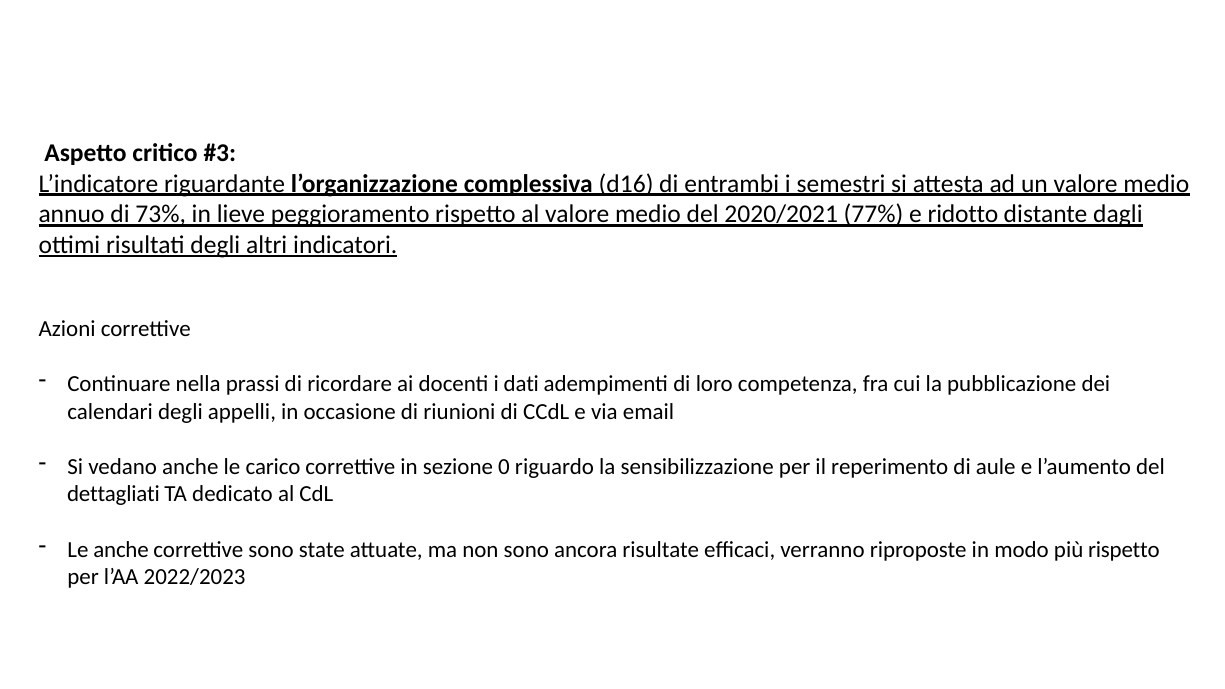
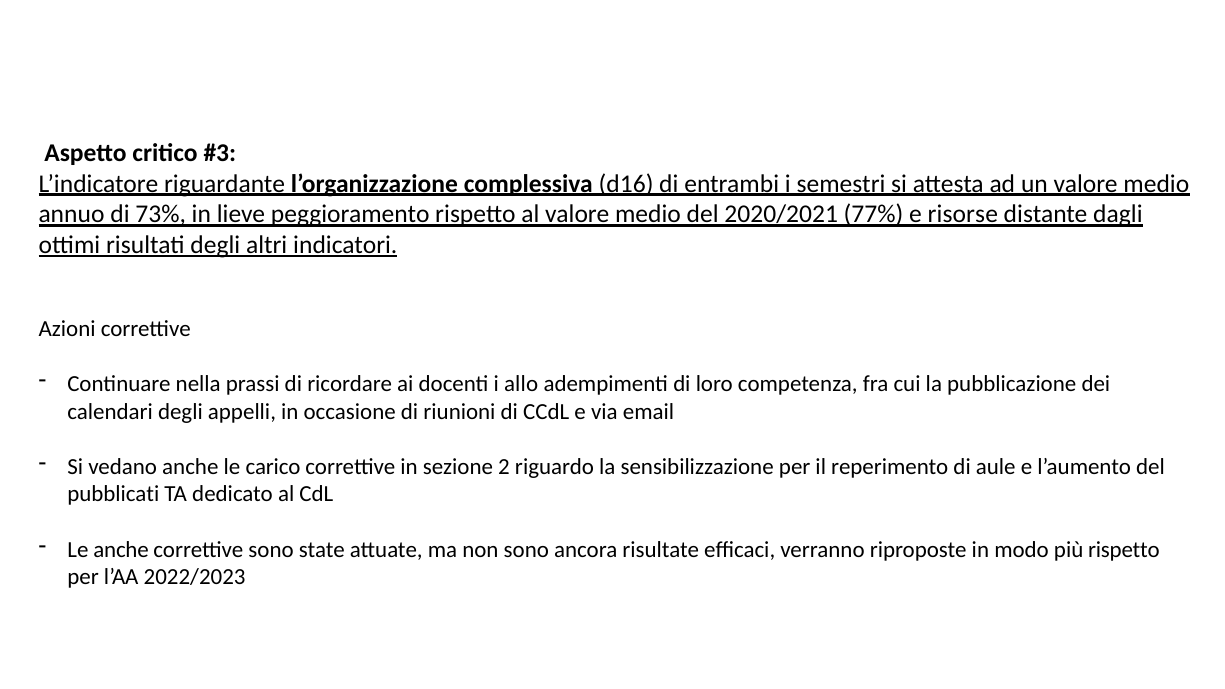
ridotto: ridotto -> risorse (963, 214)
dati: dati -> allo (521, 384)
0: 0 -> 2 (504, 467)
dettagliati: dettagliati -> pubblicati (113, 494)
